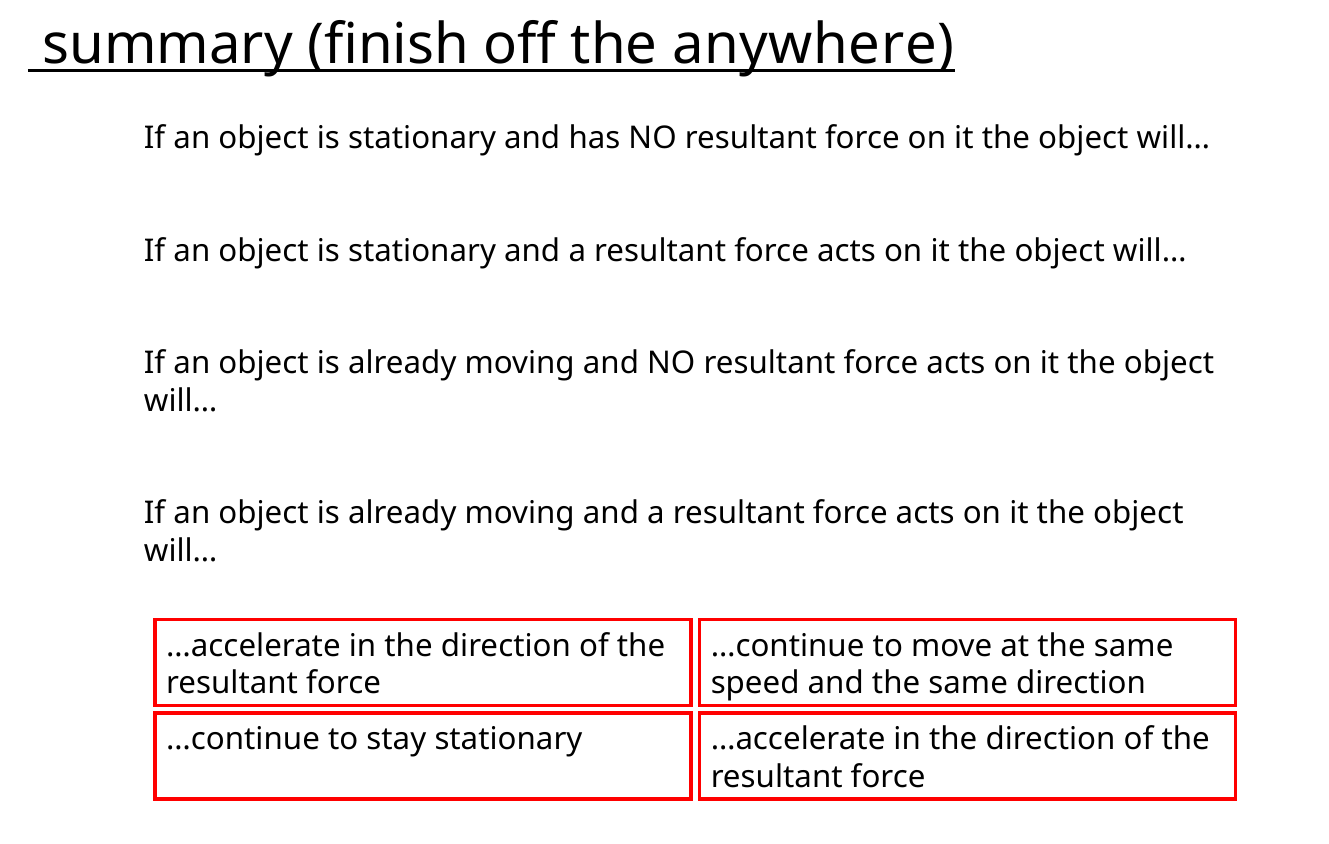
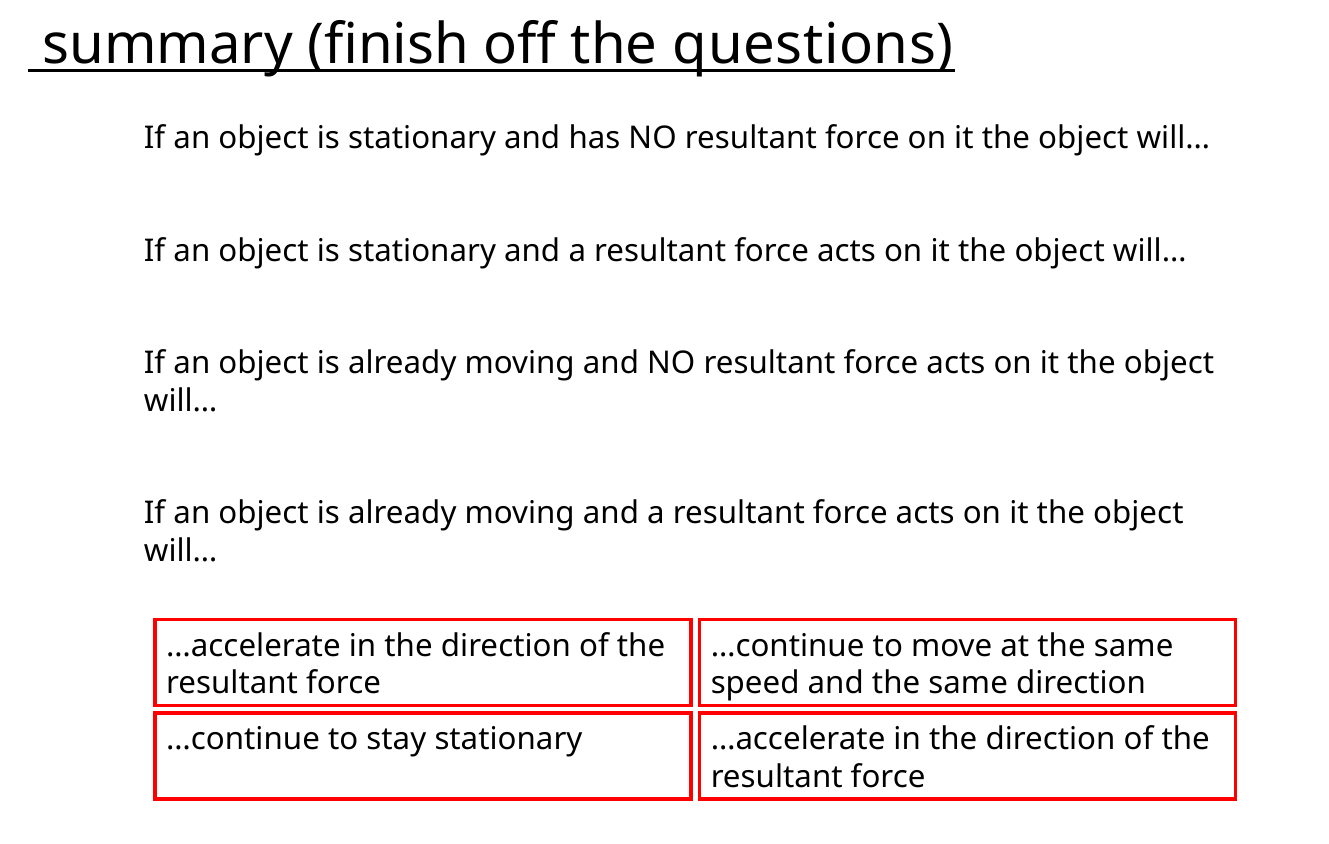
anywhere: anywhere -> questions (813, 45)
